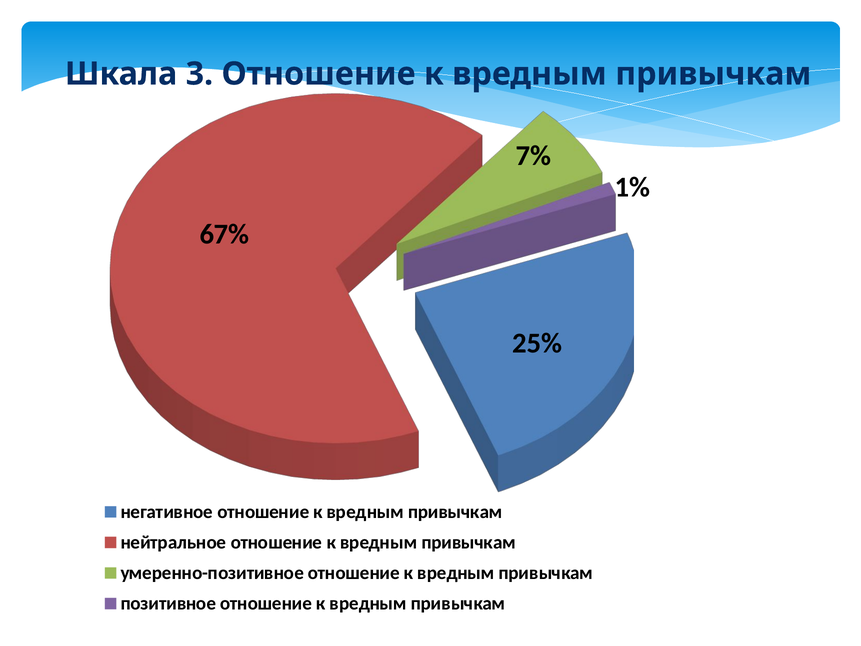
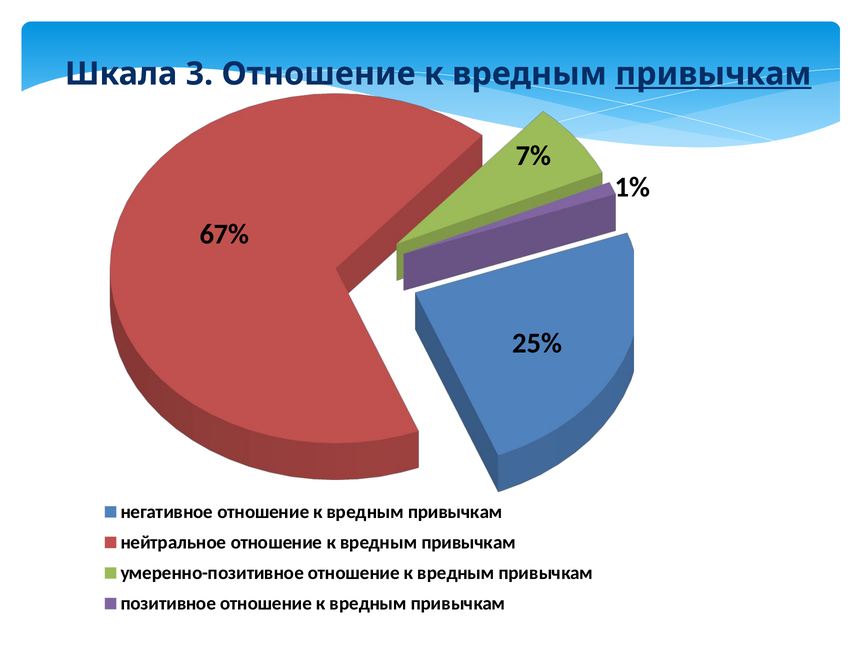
привычкам underline: none -> present (713, 74)
